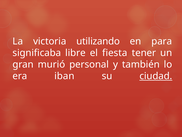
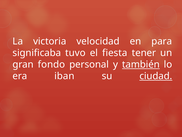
utilizando: utilizando -> velocidad (98, 41)
libre: libre -> tuvo (75, 53)
murió: murió -> fondo (51, 64)
también underline: none -> present (141, 64)
